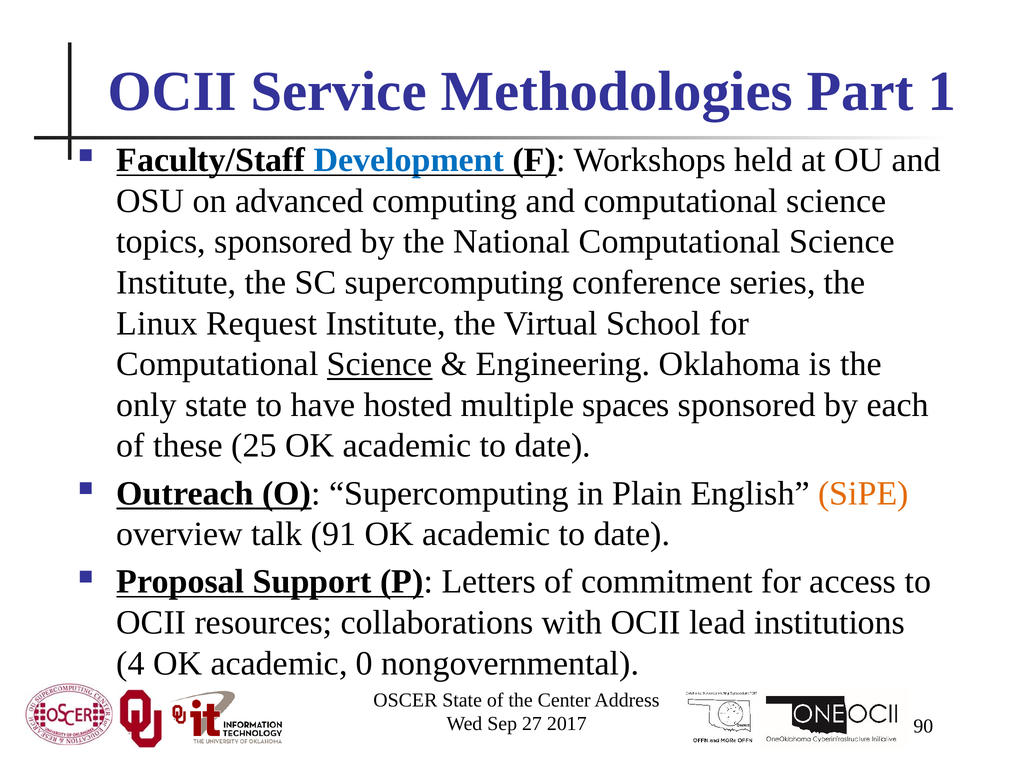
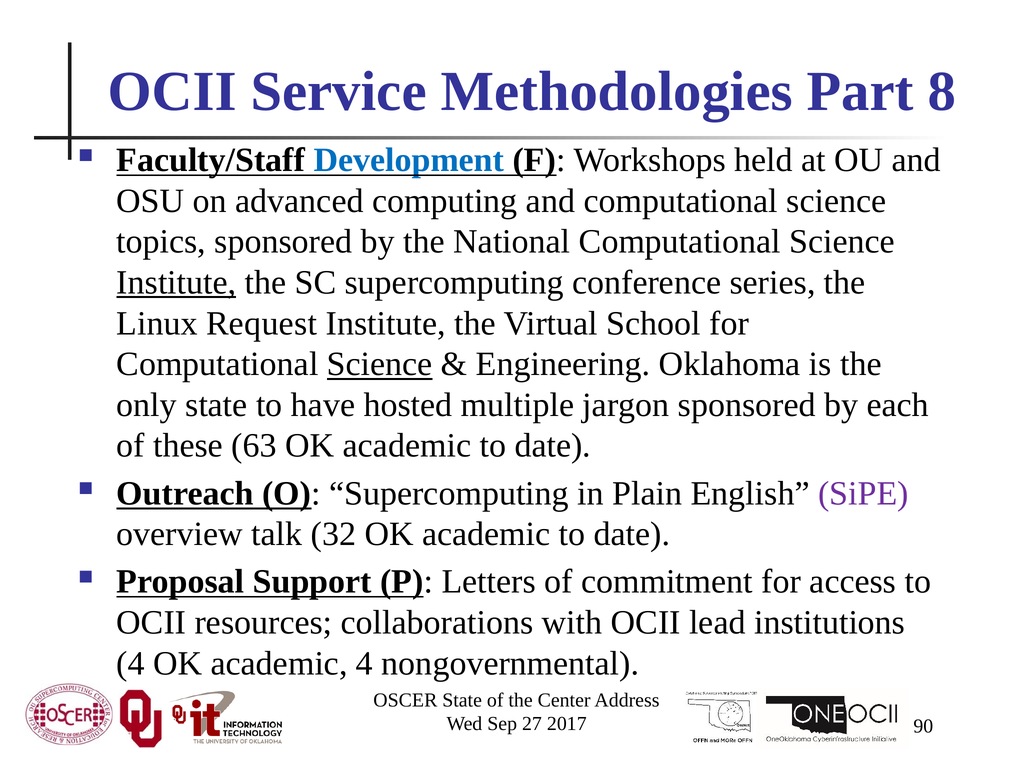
1: 1 -> 8 (942, 91)
Institute underline: none -> present (176, 283)
spaces: spaces -> jargon (626, 405)
25: 25 -> 63 (254, 446)
SiPE colour: orange -> purple (863, 493)
91: 91 -> 32 (333, 534)
academic 0: 0 -> 4 (364, 663)
